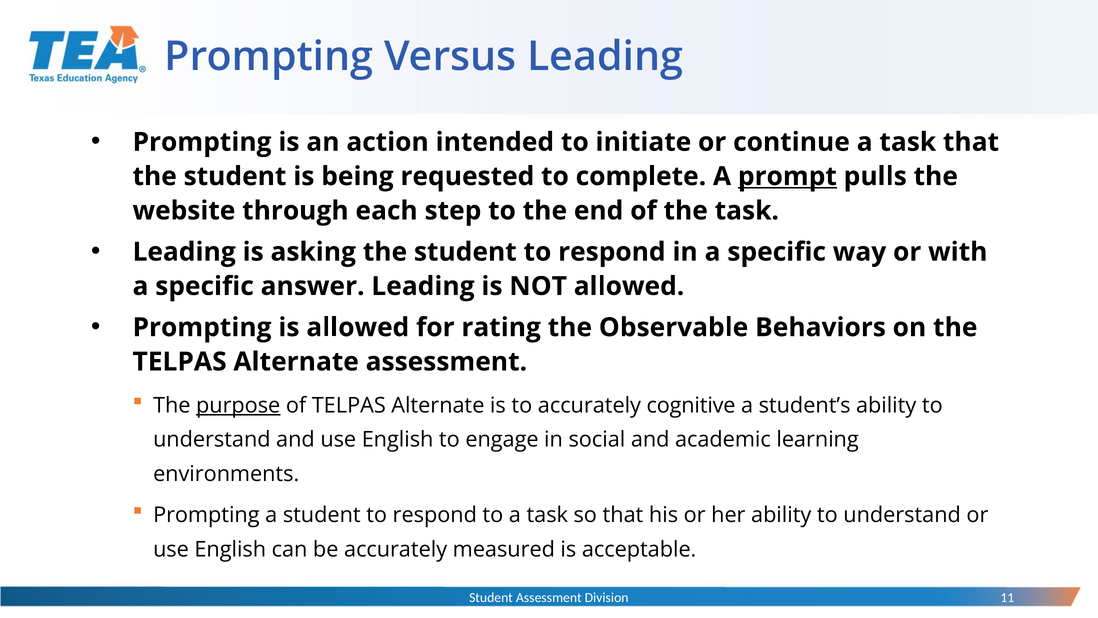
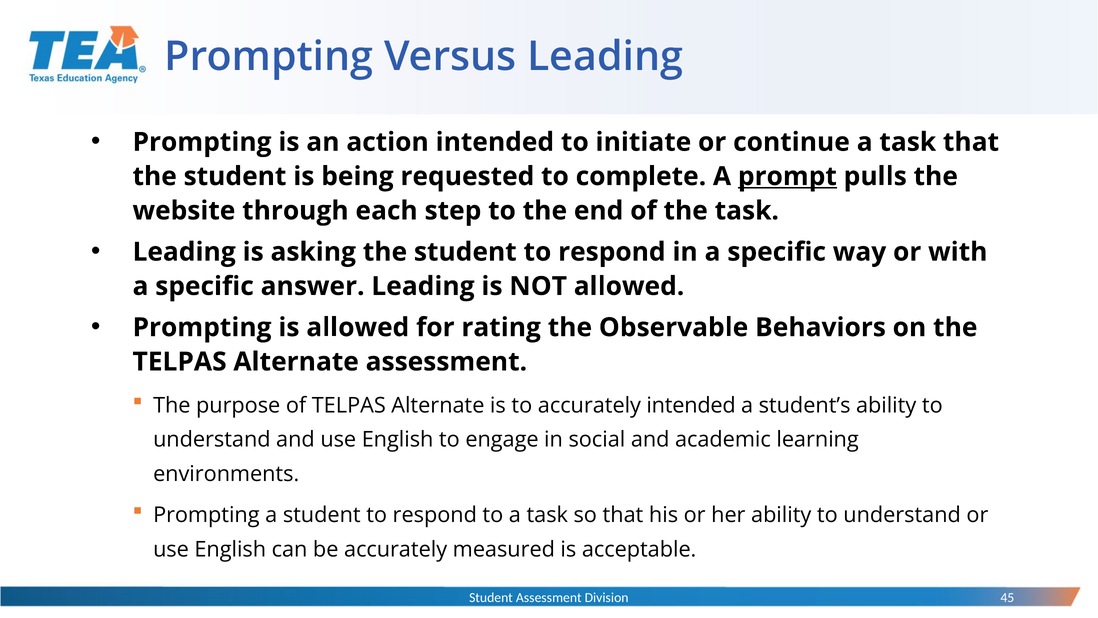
purpose underline: present -> none (238, 405)
accurately cognitive: cognitive -> intended (691, 405)
11: 11 -> 45 (1007, 597)
